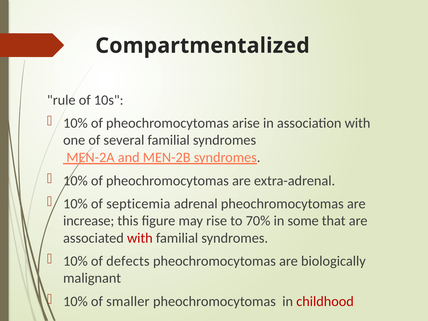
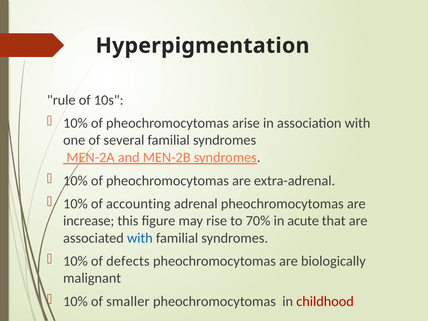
Compartmentalized: Compartmentalized -> Hyperpigmentation (202, 46)
septicemia: septicemia -> accounting (138, 204)
some: some -> acute (303, 221)
with colour: red -> blue (140, 238)
